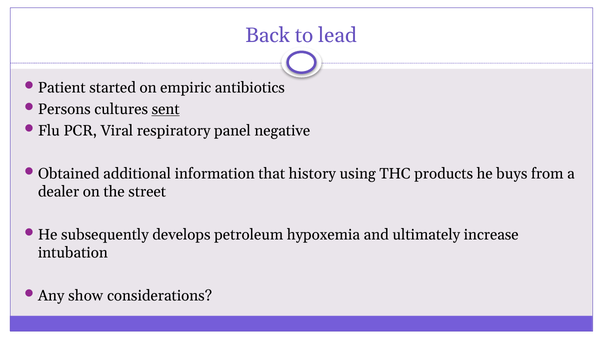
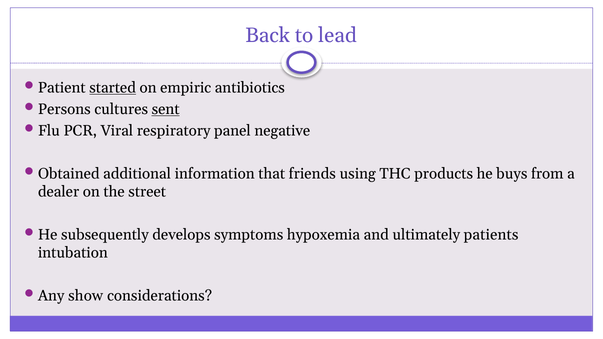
started underline: none -> present (113, 88)
history: history -> friends (312, 174)
petroleum: petroleum -> symptoms (249, 235)
increase: increase -> patients (491, 235)
